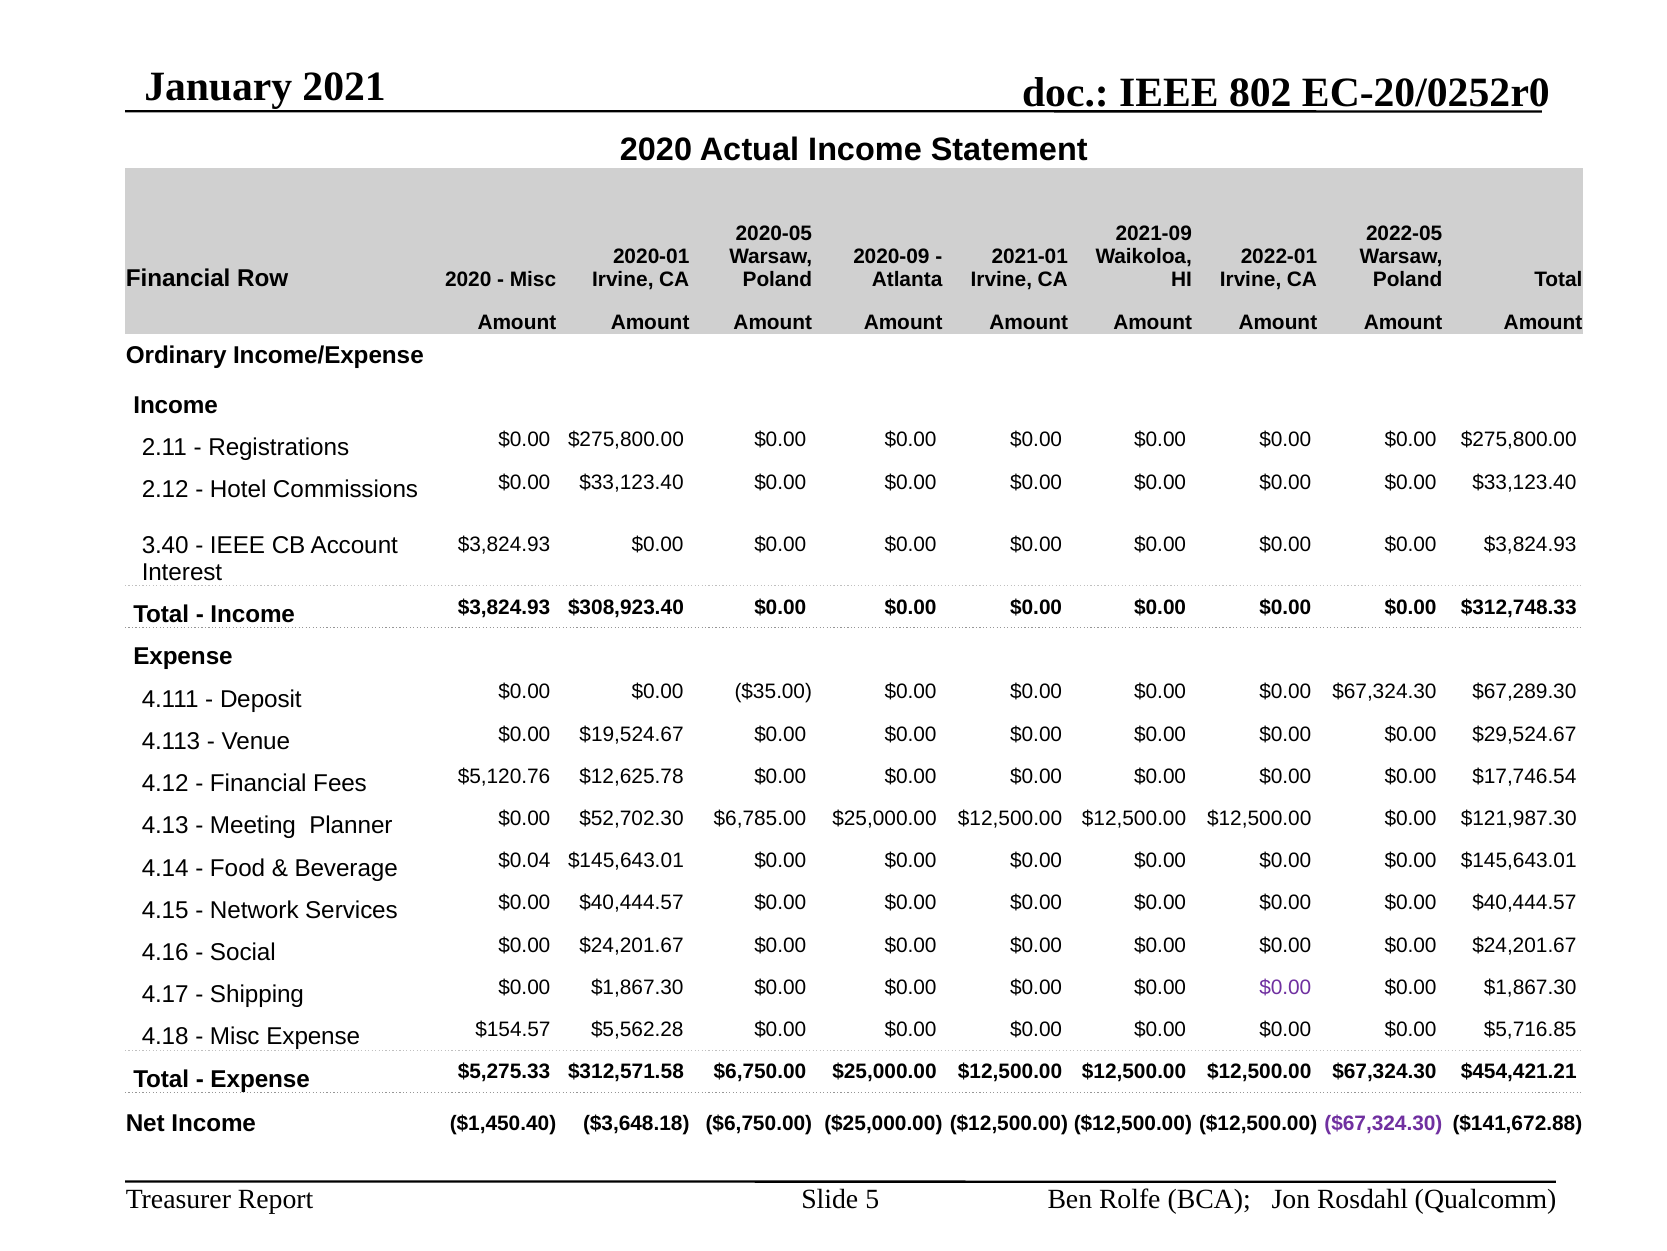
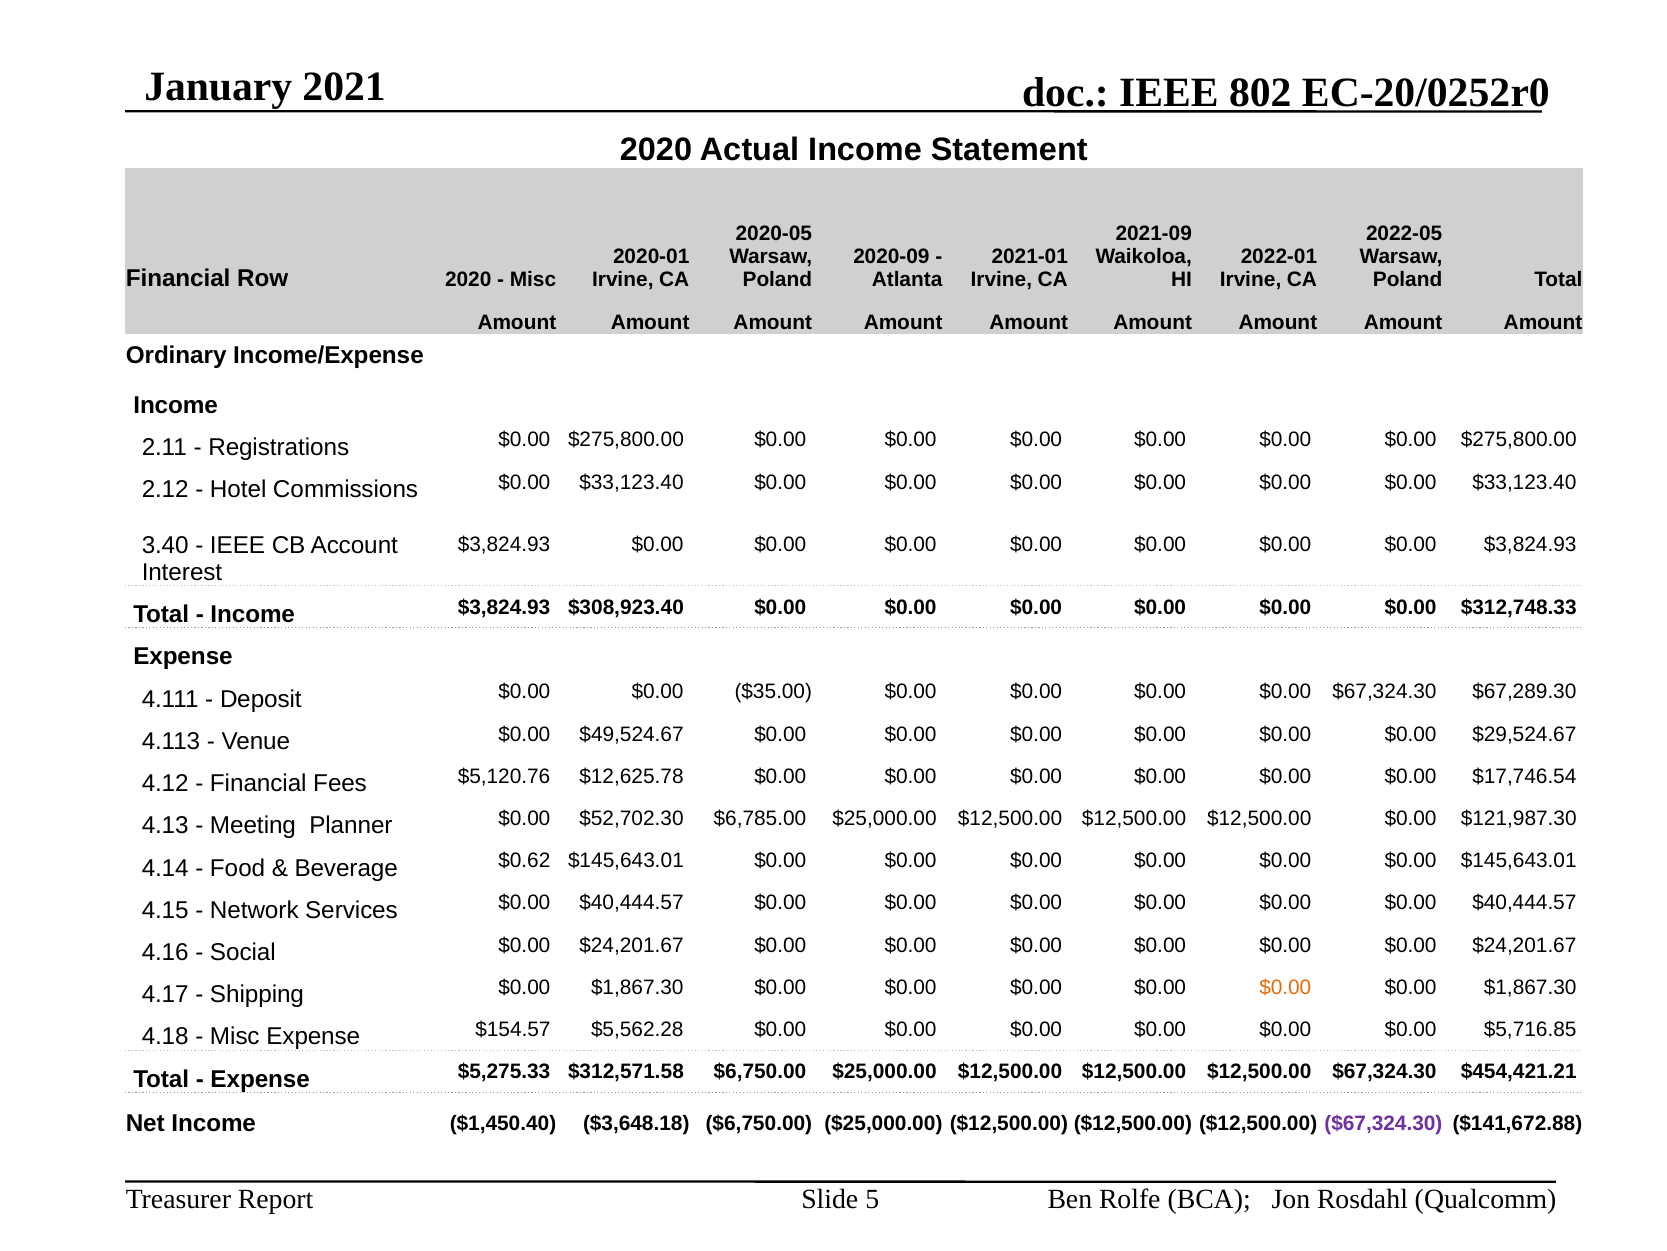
$19,524.67: $19,524.67 -> $49,524.67 (632, 734)
$0.04: $0.04 -> $0.62 (524, 860)
$0.00 colour: purple -> orange (1285, 987)
